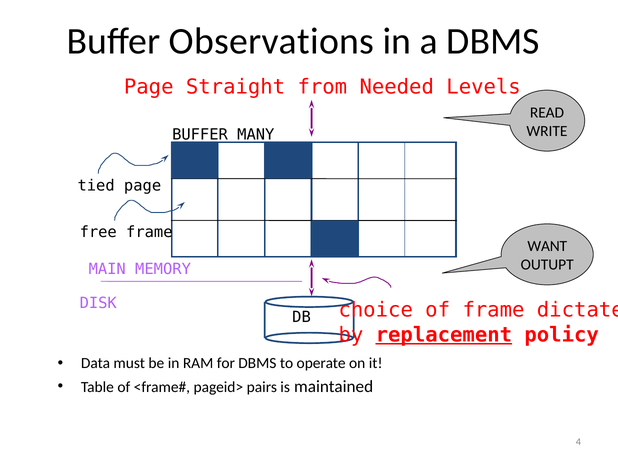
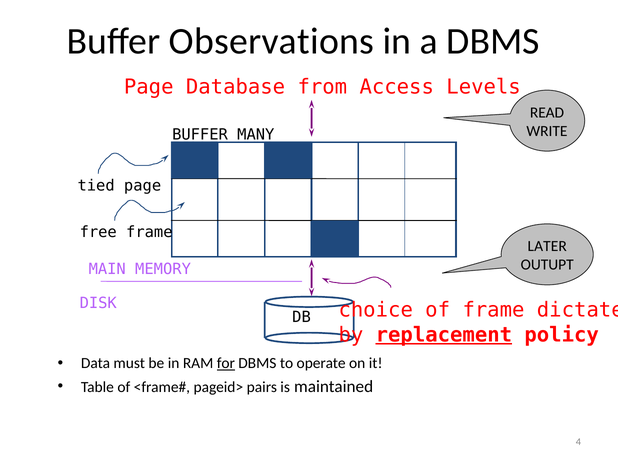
Straight: Straight -> Database (236, 87)
Needed: Needed -> Access (397, 87)
WANT: WANT -> LATER (547, 246)
for underline: none -> present (226, 364)
